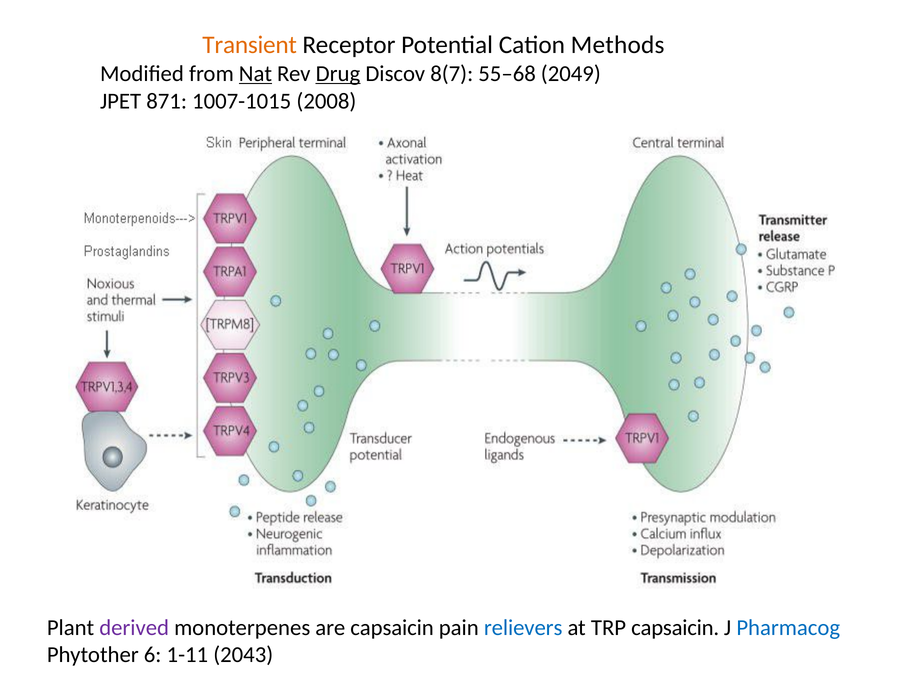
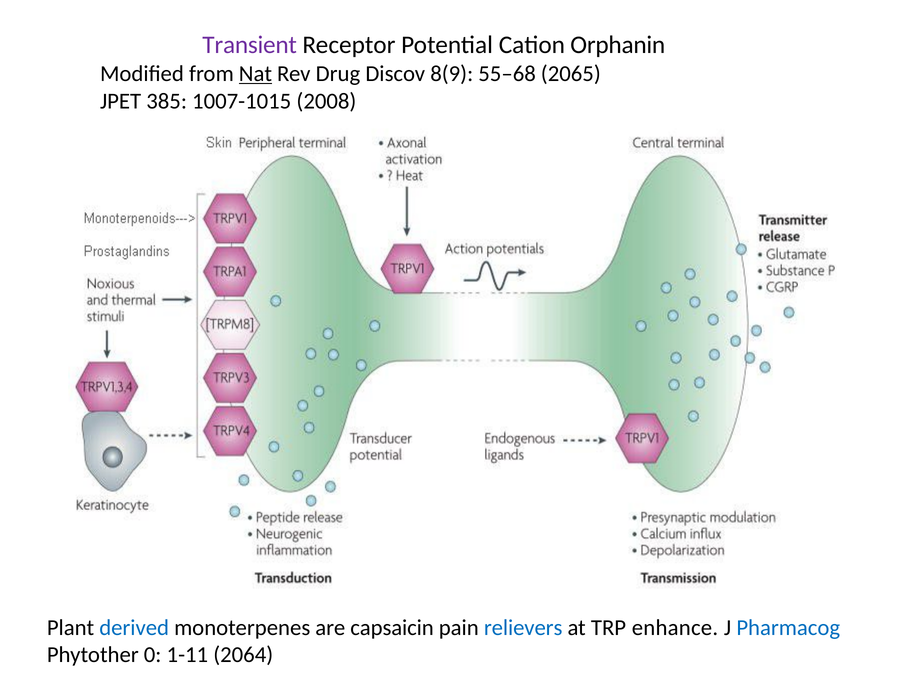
Transient colour: orange -> purple (250, 45)
Methods: Methods -> Orphanin (618, 45)
Drug underline: present -> none (338, 74)
8(7: 8(7 -> 8(9 (452, 74)
2049: 2049 -> 2065 (571, 74)
871: 871 -> 385 (167, 101)
derived colour: purple -> blue (134, 628)
TRP capsaicin: capsaicin -> enhance (675, 628)
6: 6 -> 0 (153, 655)
2043: 2043 -> 2064 (243, 655)
